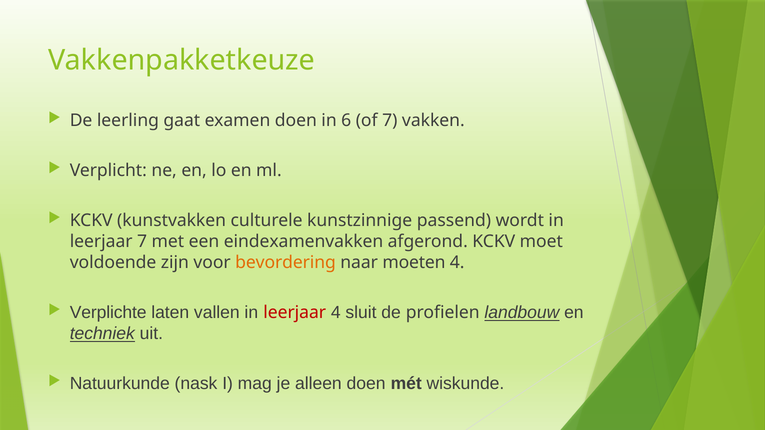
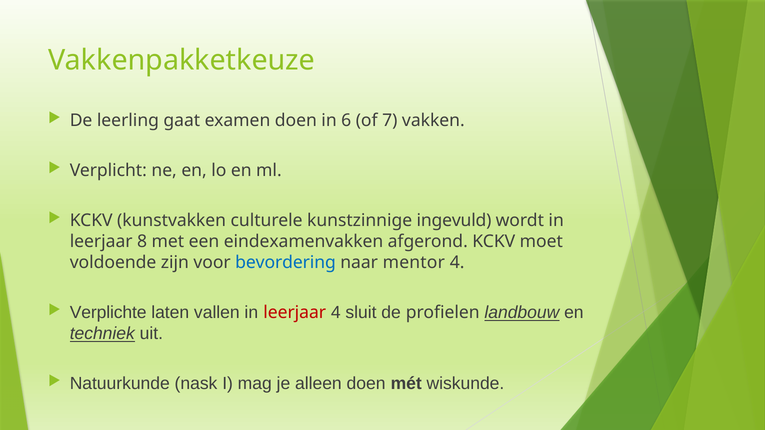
passend: passend -> ingevuld (454, 221)
leerjaar 7: 7 -> 8 (142, 242)
bevordering colour: orange -> blue (286, 263)
moeten: moeten -> mentor (414, 263)
